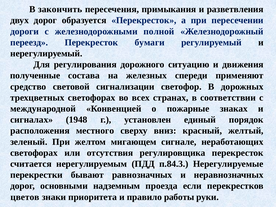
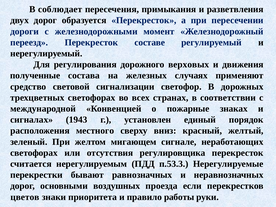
закончить: закончить -> соблюдает (60, 9)
полной: полной -> момент (159, 31)
бумаги: бумаги -> составе (150, 42)
ситуацию: ситуацию -> верховых (189, 64)
спереди: спереди -> случаях (191, 76)
1948: 1948 -> 1943 (77, 120)
п.84.3: п.84.3 -> п.53.3 (174, 164)
надземным: надземным -> воздушных (117, 186)
